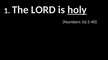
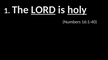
LORD underline: none -> present (43, 10)
